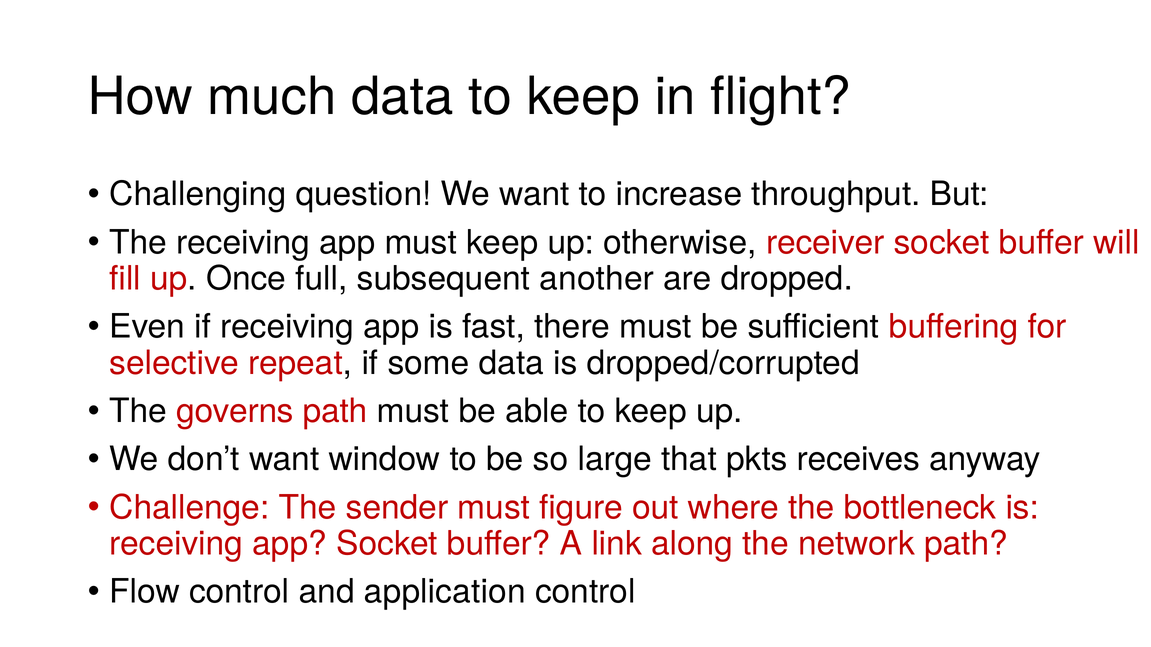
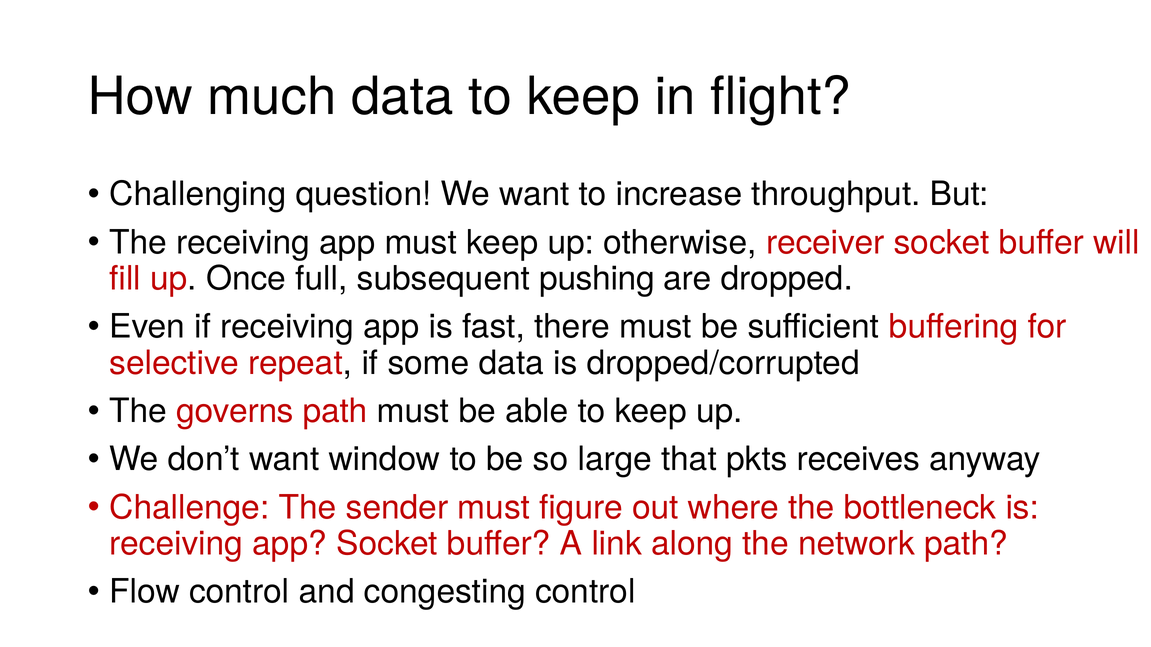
another: another -> pushing (597, 279)
application: application -> congesting (445, 592)
